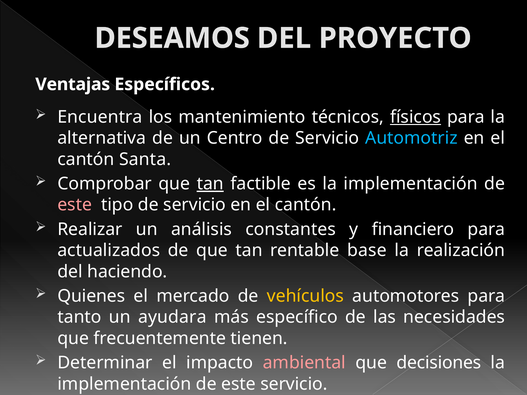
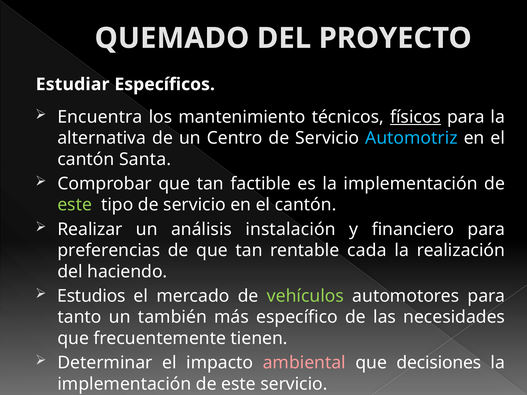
DESEAMOS: DESEAMOS -> QUEMADO (172, 38)
Ventajas: Ventajas -> Estudiar (73, 84)
tan underline: present -> none (210, 184)
este colour: pink -> light green (75, 205)
constantes: constantes -> instalación (291, 230)
actualizados: actualizados -> preferencias (109, 251)
base: base -> cada (367, 251)
Quienes: Quienes -> Estudios (91, 296)
vehículos colour: yellow -> light green (305, 296)
ayudara: ayudara -> también (172, 317)
